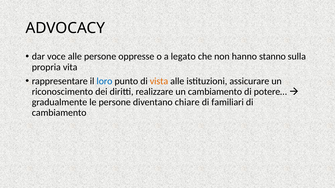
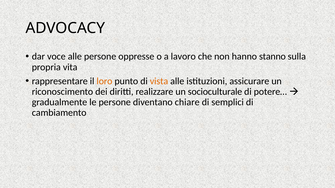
legato: legato -> lavoro (183, 57)
loro colour: blue -> orange (104, 81)
un cambiamento: cambiamento -> socioculturale (215, 92)
familiari: familiari -> semplici (228, 102)
